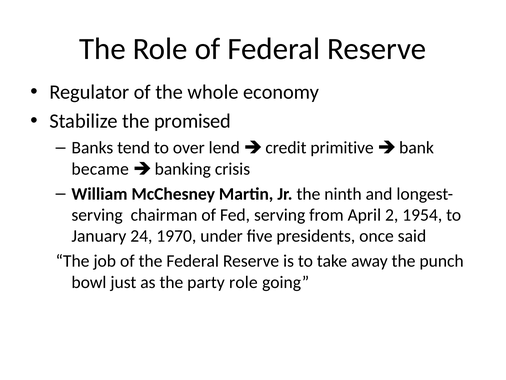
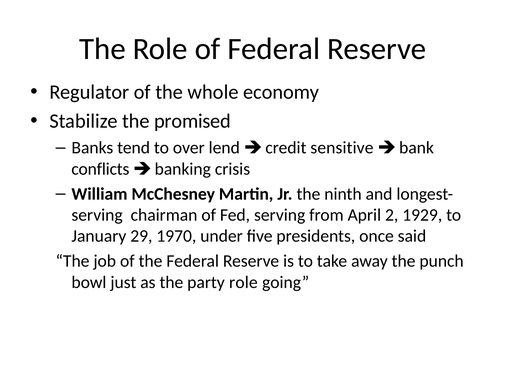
primitive: primitive -> sensitive (342, 148)
became: became -> conflicts (100, 169)
1954: 1954 -> 1929 (422, 215)
24: 24 -> 29 (141, 236)
